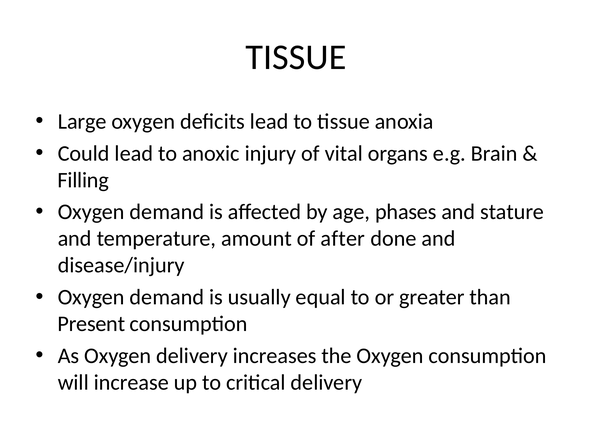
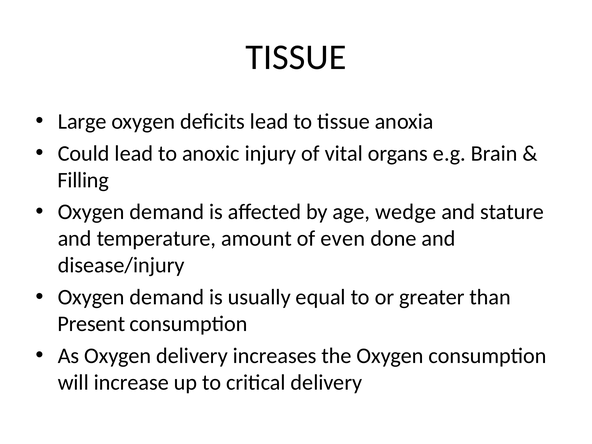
phases: phases -> wedge (406, 212)
after: after -> even (343, 239)
